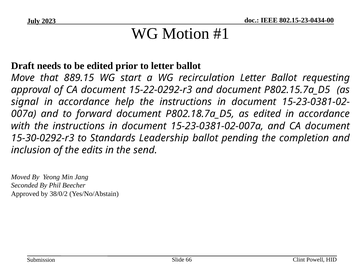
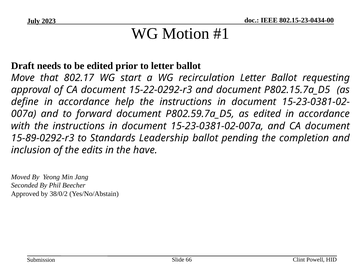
889.15: 889.15 -> 802.17 (79, 78)
signal: signal -> define (25, 102)
P802.18.7a_D5: P802.18.7a_D5 -> P802.59.7a_D5 (200, 114)
15-30-0292-r3: 15-30-0292-r3 -> 15-89-0292-r3 (43, 138)
send: send -> have (145, 150)
